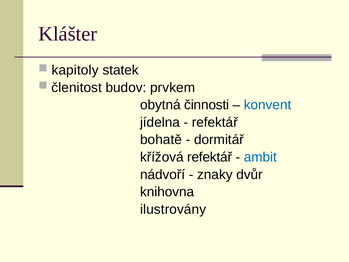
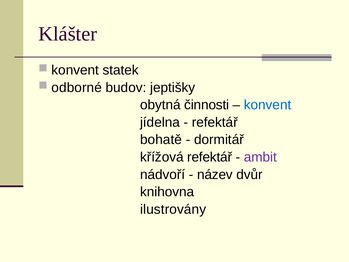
kapitoly: kapitoly -> konvent (75, 70)
členitost: členitost -> odborné (77, 87)
prvkem: prvkem -> jeptišky (173, 87)
ambit colour: blue -> purple (260, 157)
znaky: znaky -> název (215, 174)
